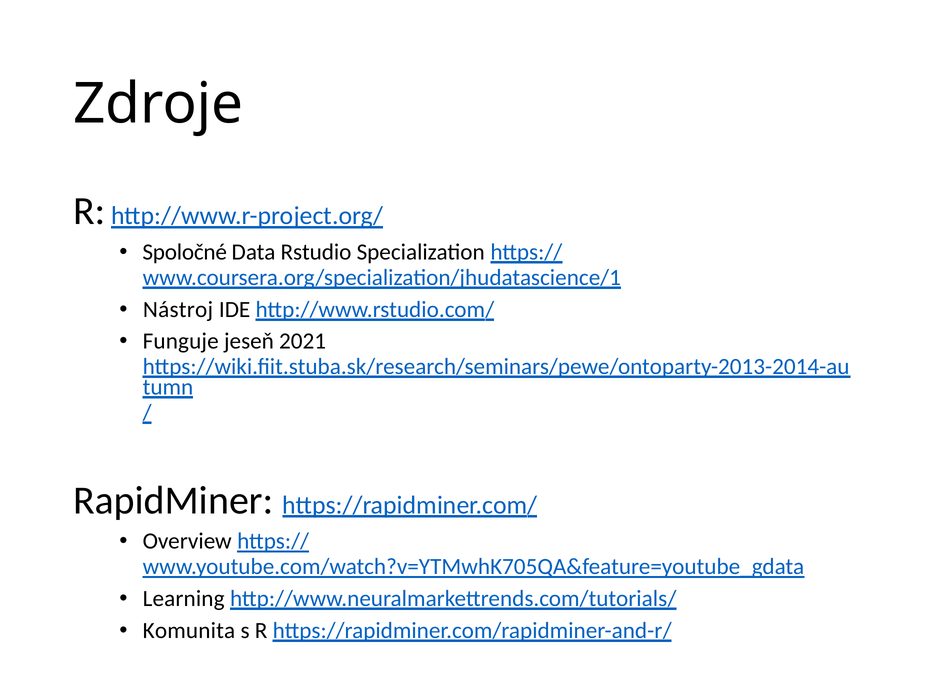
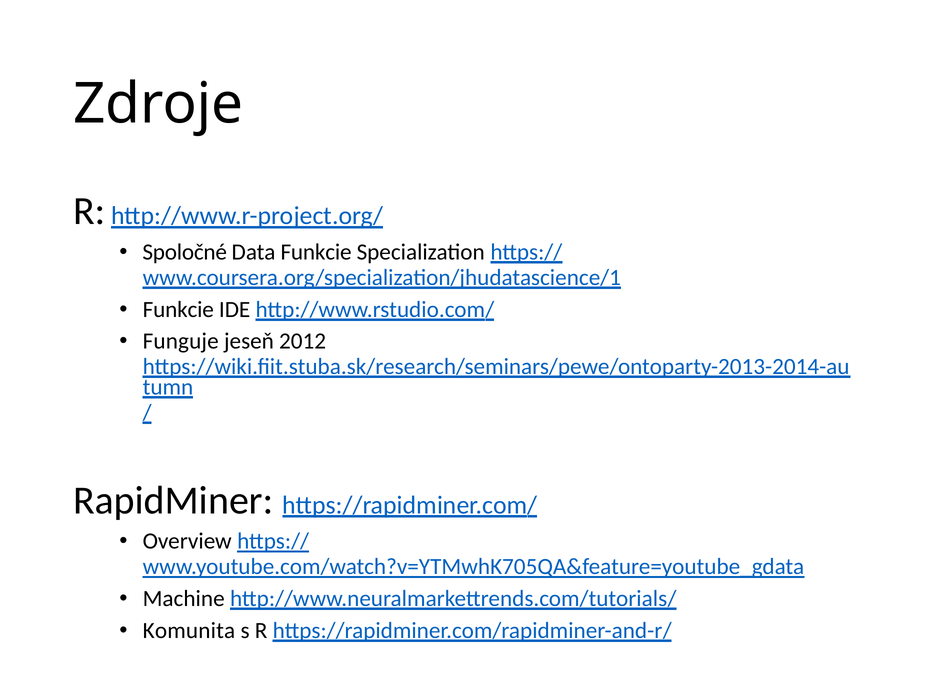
Data Rstudio: Rstudio -> Funkcie (316, 252)
Nástroj: Nástroj -> Funkcie (178, 310)
2021: 2021 -> 2012 (303, 341)
Learning: Learning -> Machine (184, 599)
